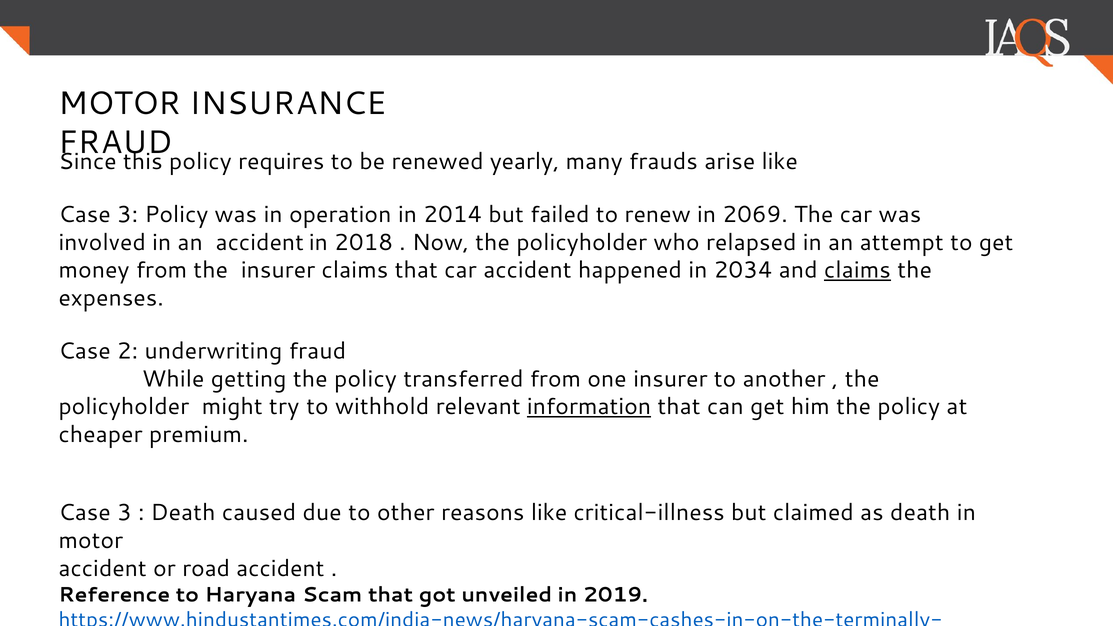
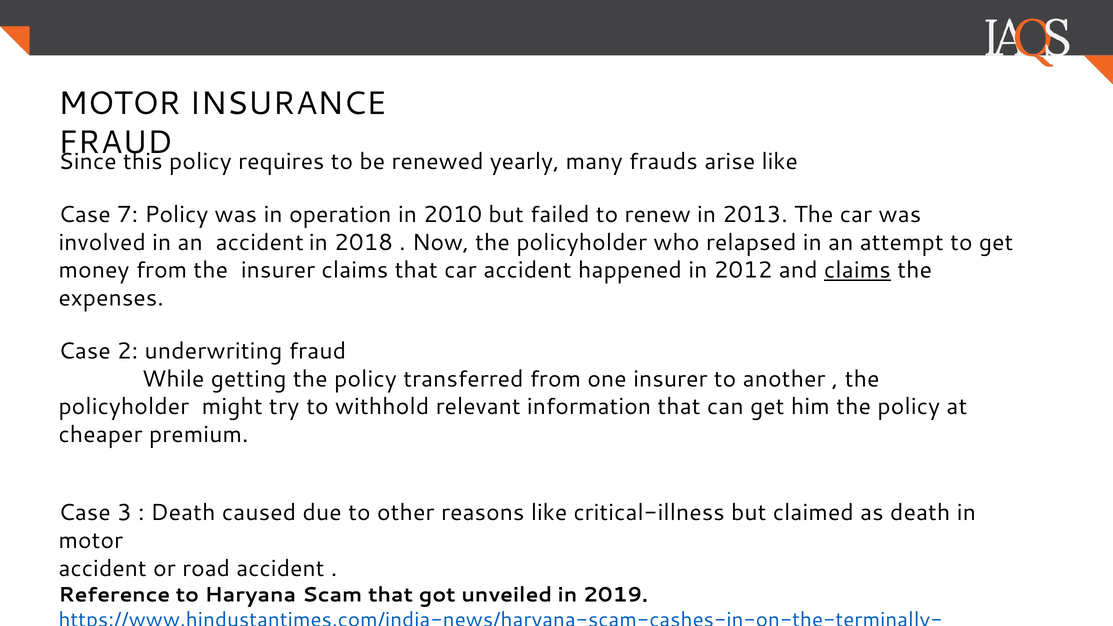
3: 3 -> 7 (128, 215)
2014: 2014 -> 2010 (453, 215)
2069: 2069 -> 2013 (755, 215)
2034: 2034 -> 2012 (743, 270)
information underline: present -> none (589, 407)
